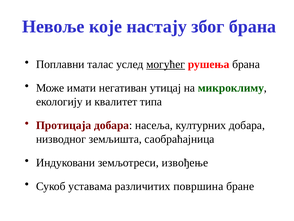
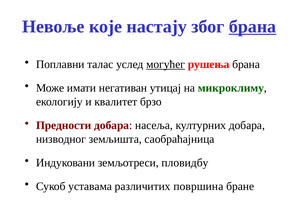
брана underline: none -> present (253, 27)
типа: типа -> брзо (151, 102)
Протицаја: Протицаја -> Предности (64, 125)
извођење: извођење -> пловидбу (185, 162)
